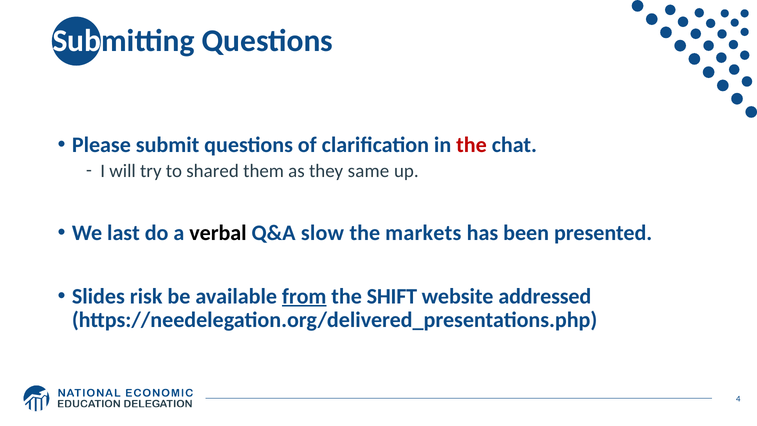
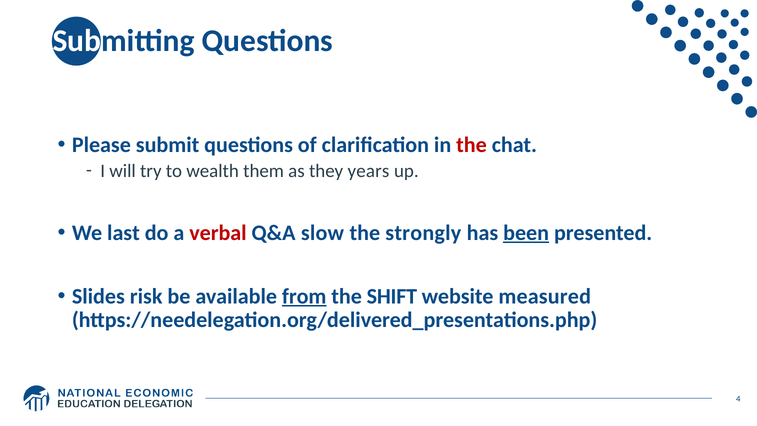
shared: shared -> wealth (213, 171)
same: same -> years (368, 171)
verbal colour: black -> red (218, 233)
markets: markets -> strongly (423, 233)
been underline: none -> present (526, 233)
addressed: addressed -> measured (545, 296)
